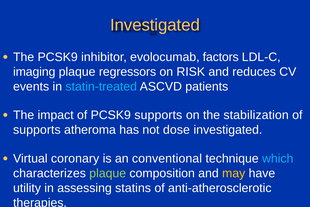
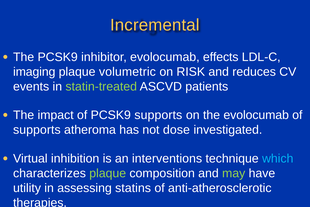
Investigated: Investigated -> Incremental (155, 25)
factors: factors -> effects (221, 57)
regressors: regressors -> volumetric (127, 72)
statin-treated colour: light blue -> light green (101, 86)
the stabilization: stabilization -> evolocumab (256, 115)
coronary: coronary -> inhibition (75, 158)
conventional: conventional -> interventions (167, 158)
may colour: yellow -> light green (234, 173)
